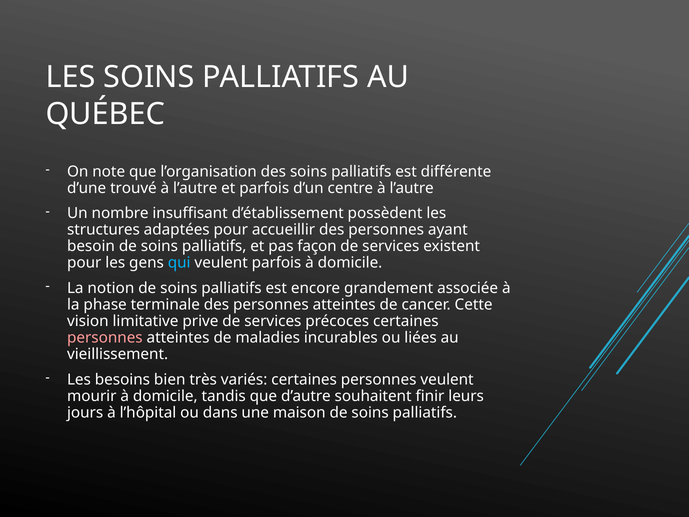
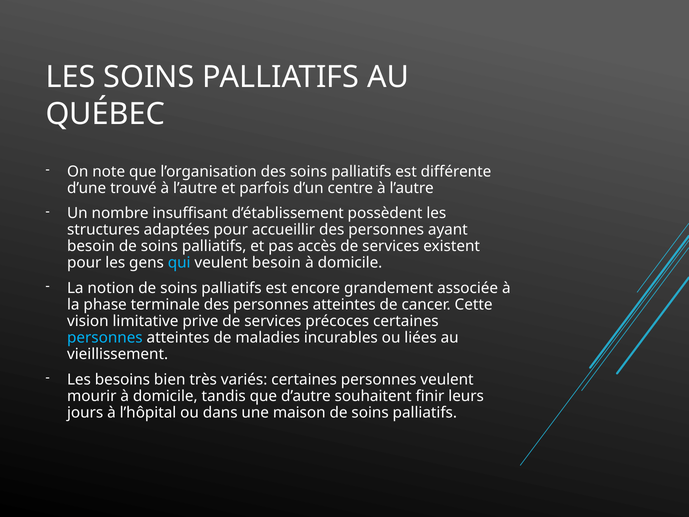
façon: façon -> accès (317, 246)
veulent parfois: parfois -> besoin (276, 263)
personnes colour: pink -> light blue (105, 338)
